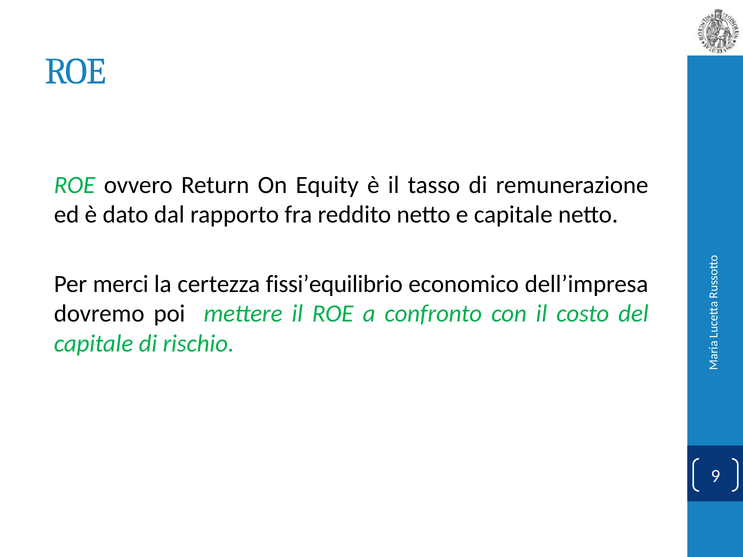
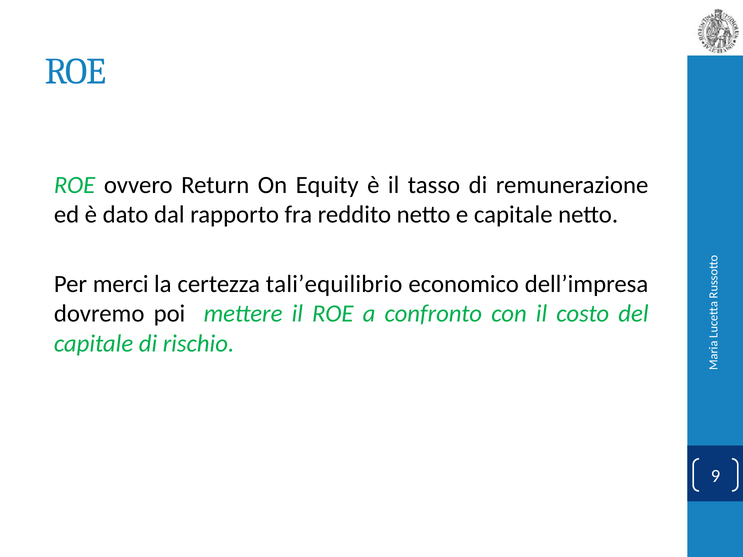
fissi’equilibrio: fissi’equilibrio -> tali’equilibrio (334, 284)
